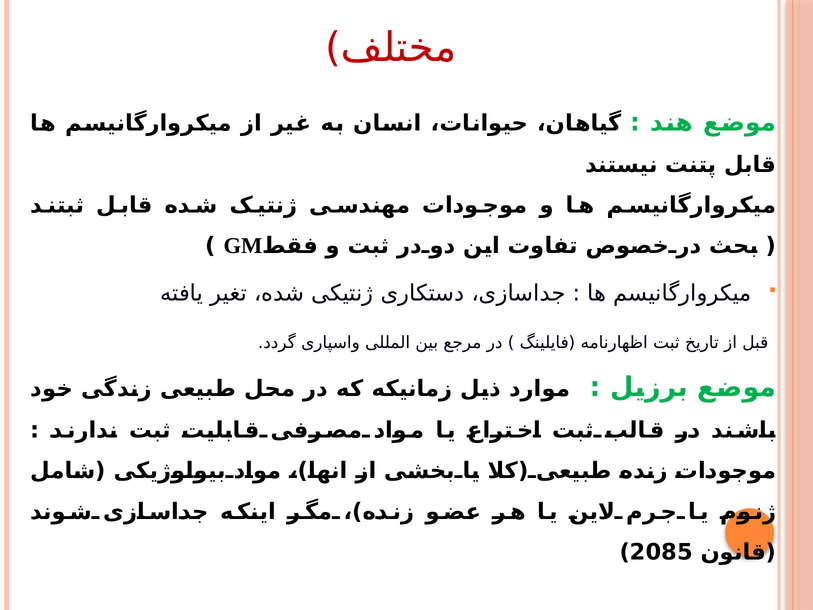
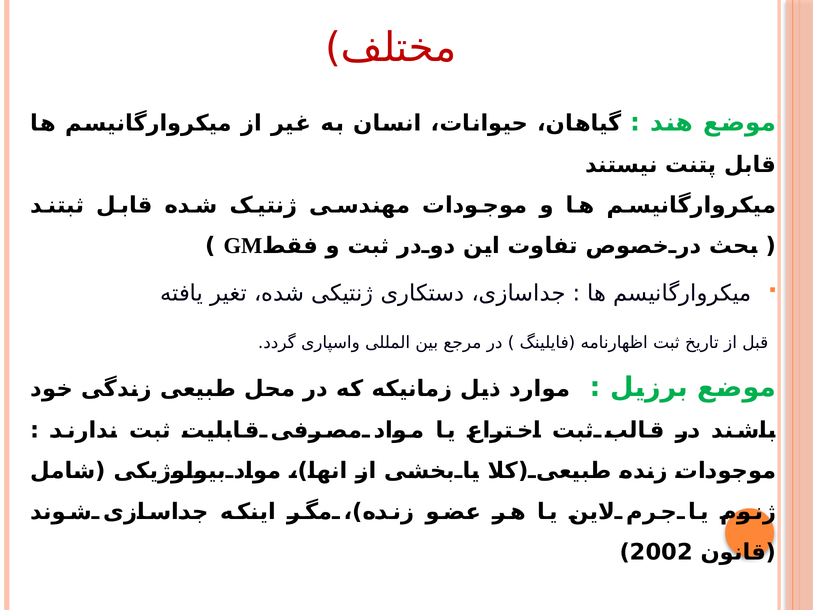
2085: 2085 -> 2002 (661, 552)
